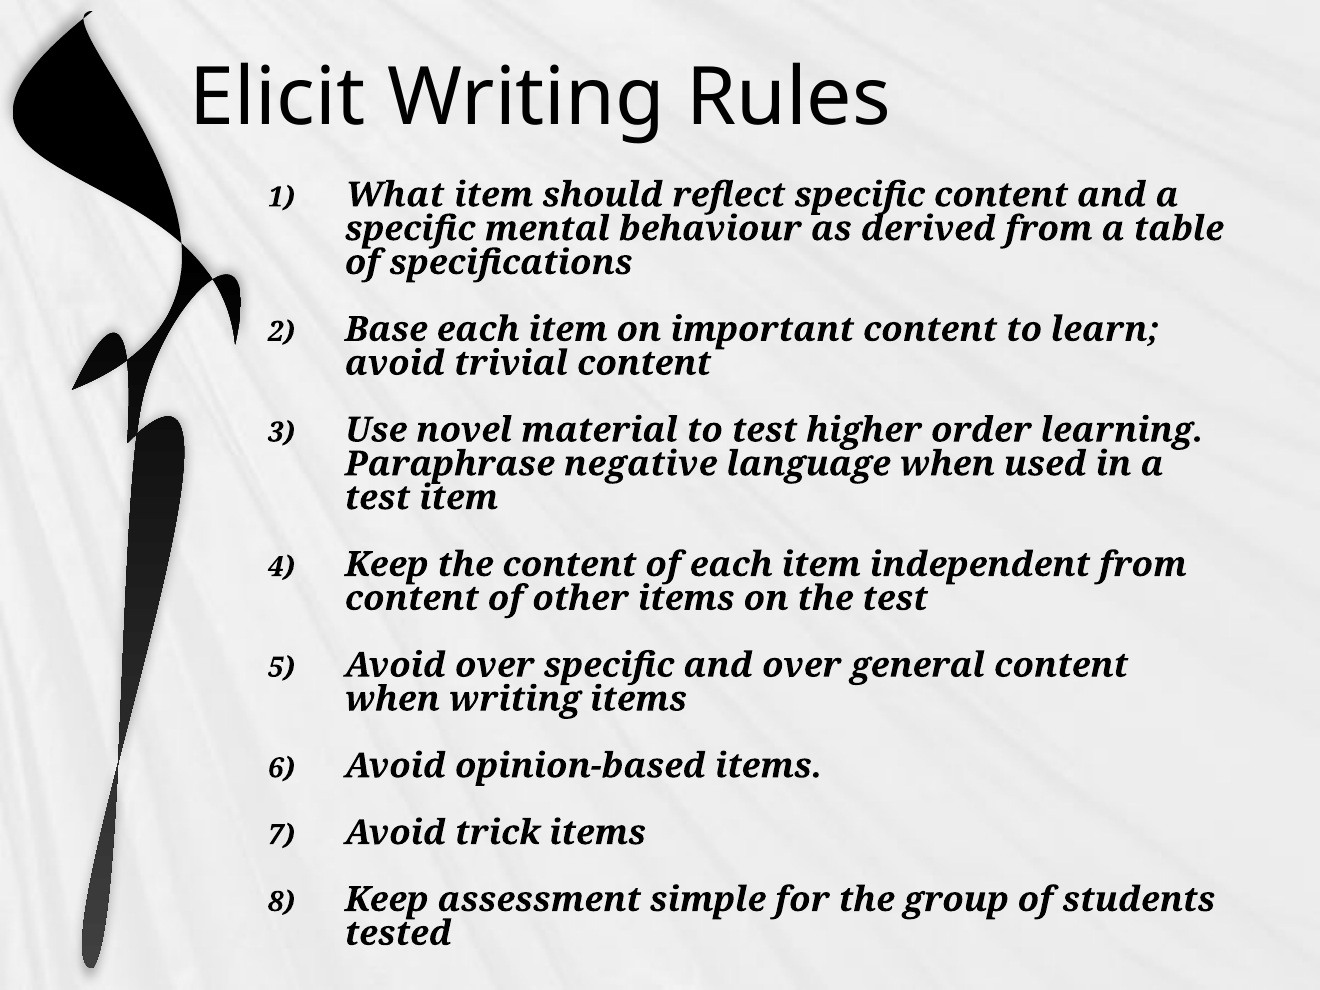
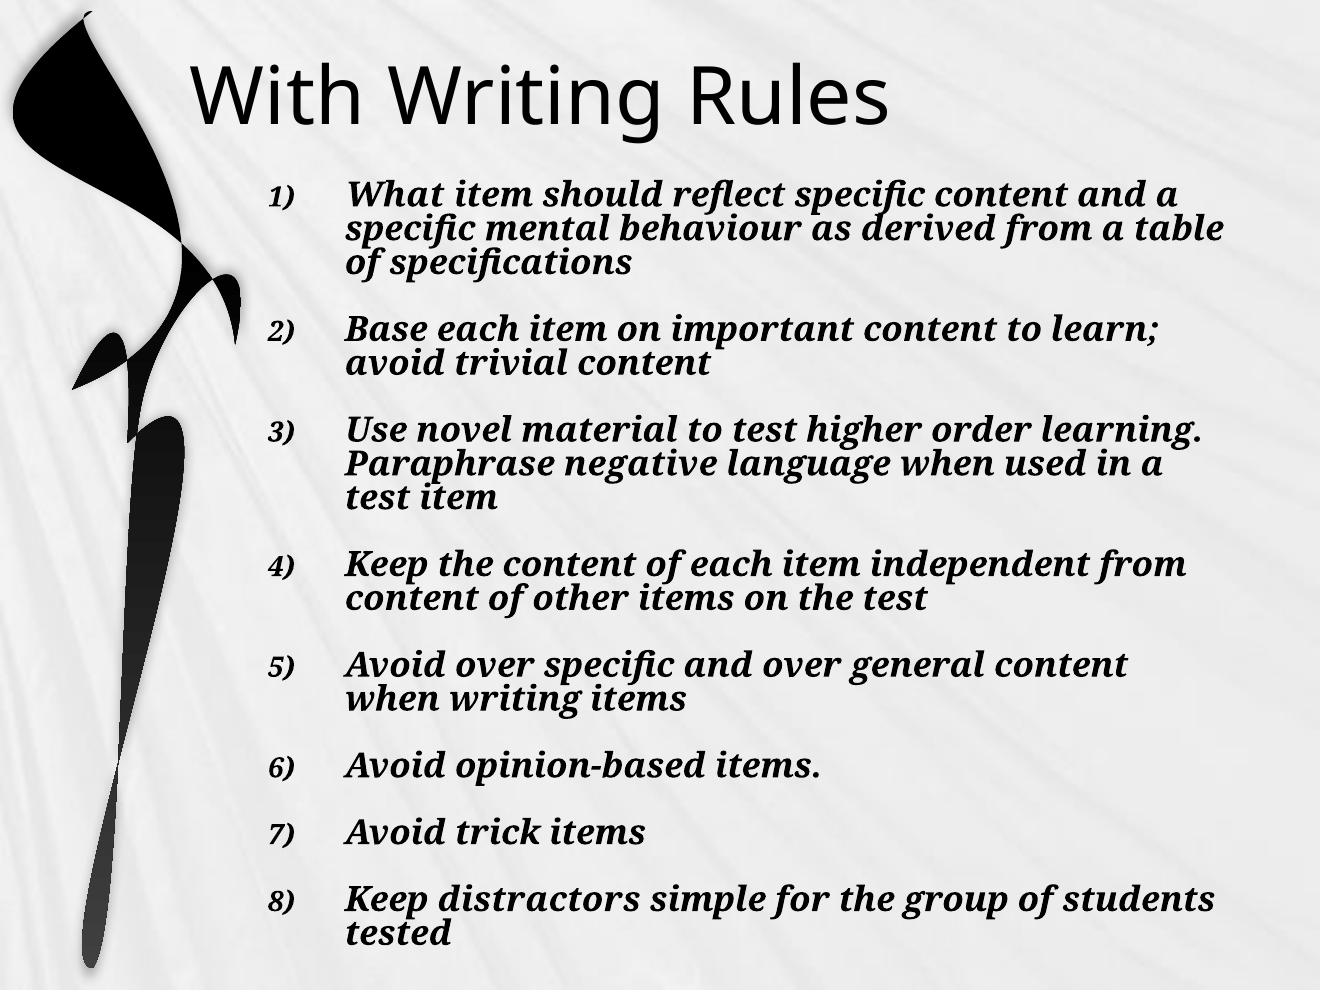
Elicit: Elicit -> With (278, 98)
assessment: assessment -> distractors (539, 900)
